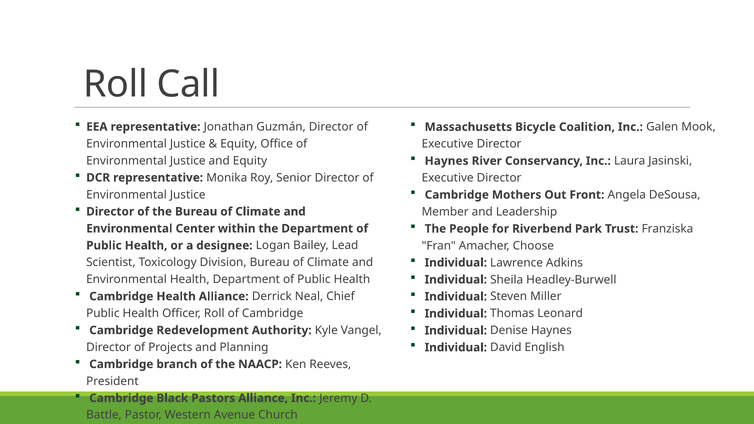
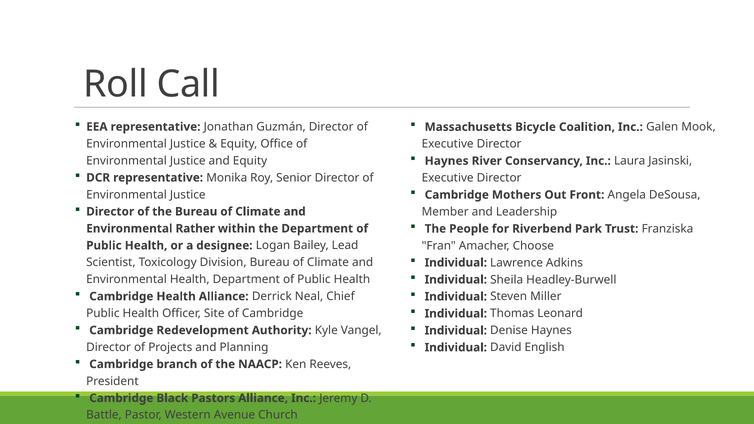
Center: Center -> Rather (195, 229)
Officer Roll: Roll -> Site (214, 313)
